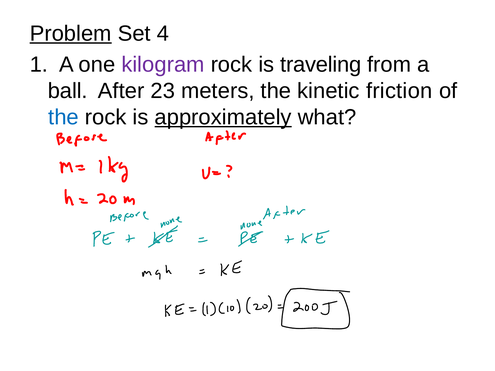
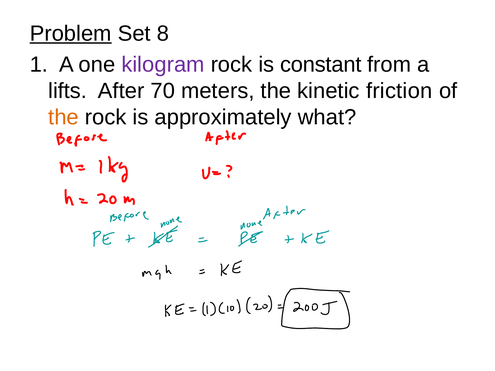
4: 4 -> 8 (163, 34)
traveling: traveling -> constant (321, 65)
ball: ball -> lifts (68, 91)
23: 23 -> 70 (163, 91)
the colour: blue -> orange (64, 117)
approximately underline: present -> none (223, 117)
